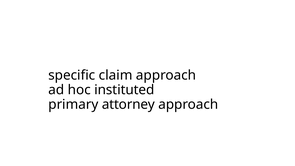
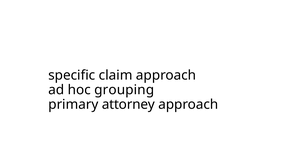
instituted: instituted -> grouping (124, 90)
